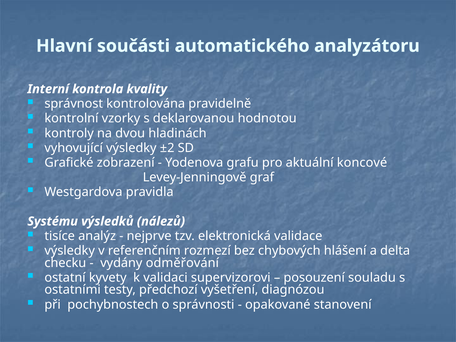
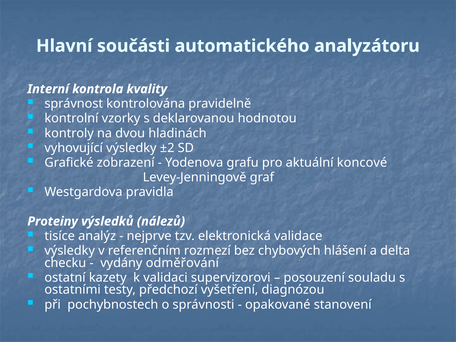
Systému: Systému -> Proteiny (53, 221)
kyvety: kyvety -> kazety (108, 278)
